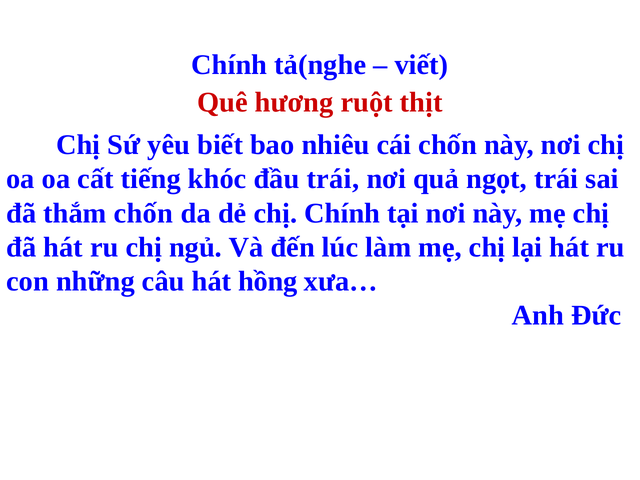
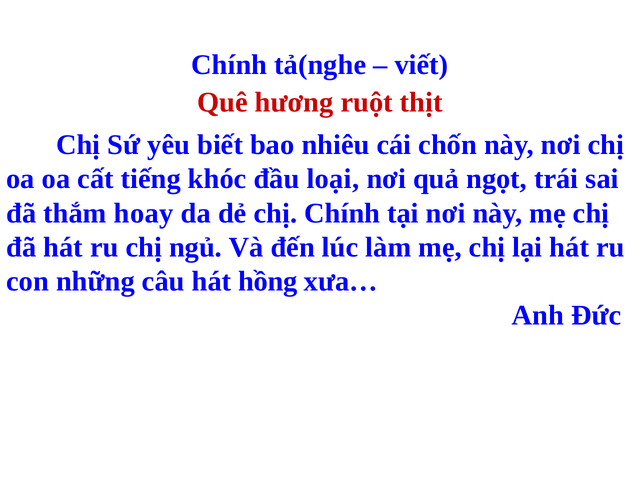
đầu trái: trái -> loại (333, 179)
thắm chốn: chốn -> hoay (144, 213)
